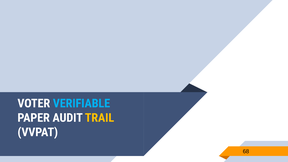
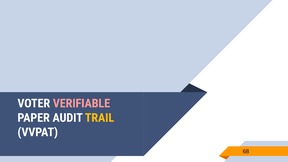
VERIFIABLE colour: light blue -> pink (81, 103)
